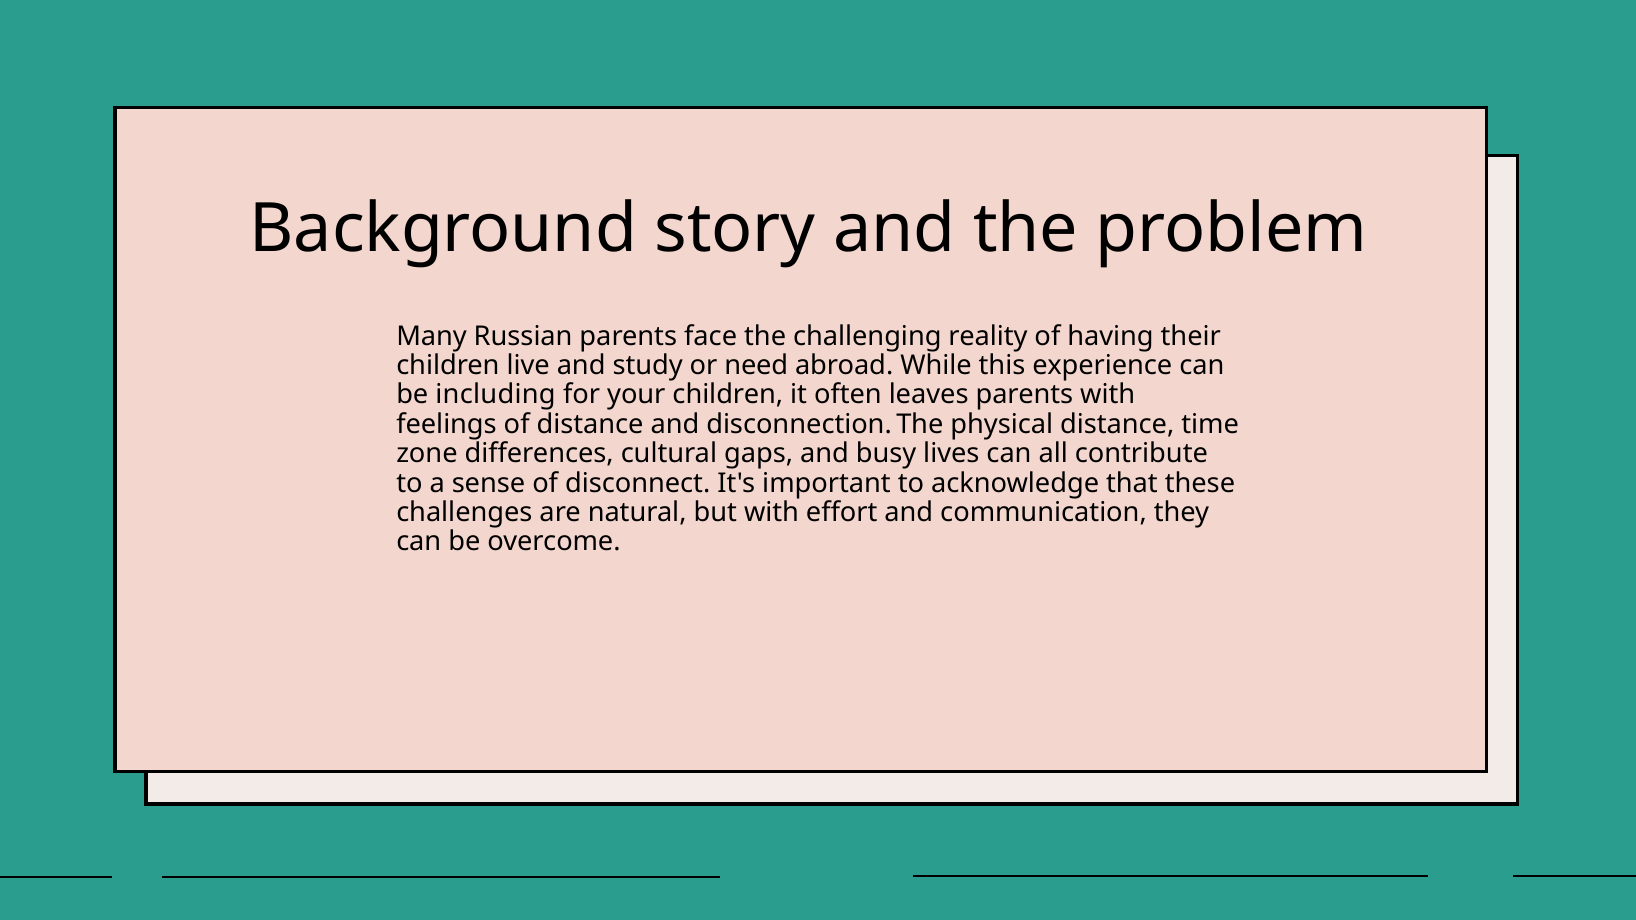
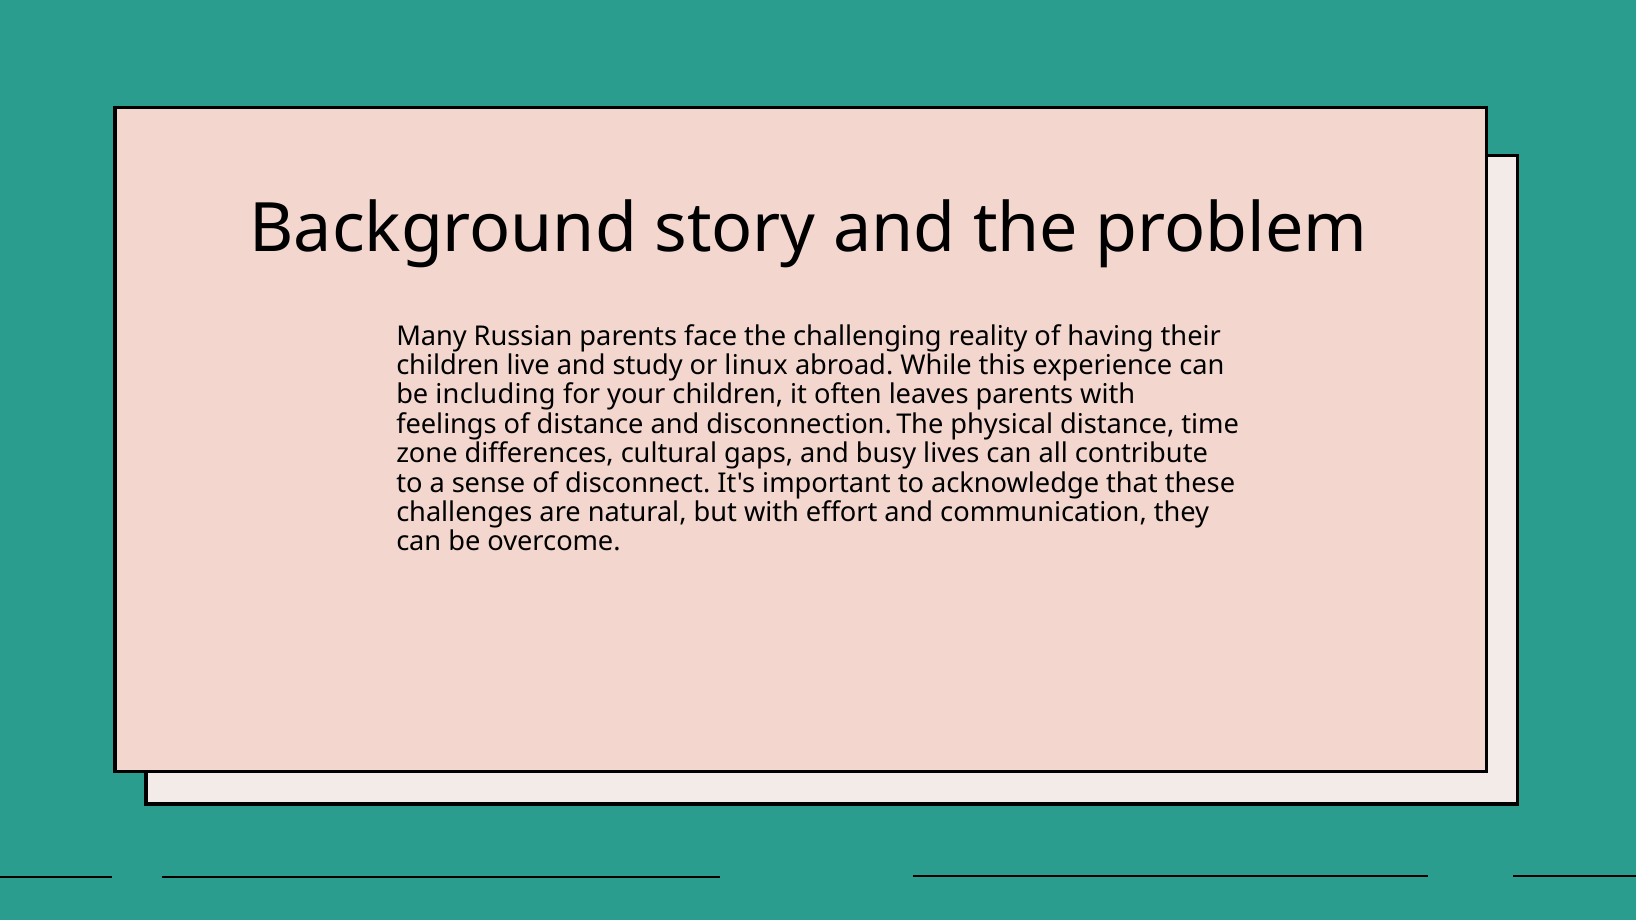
need: need -> linux (756, 366)
